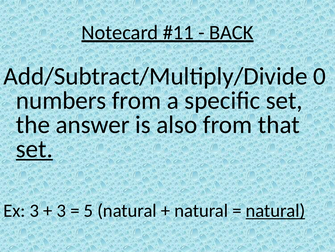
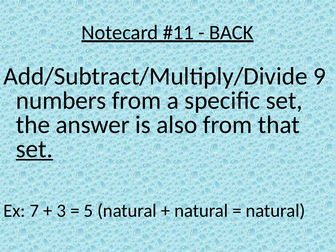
0: 0 -> 9 (320, 76)
Ex 3: 3 -> 7 (34, 210)
natural underline: present -> none (275, 210)
